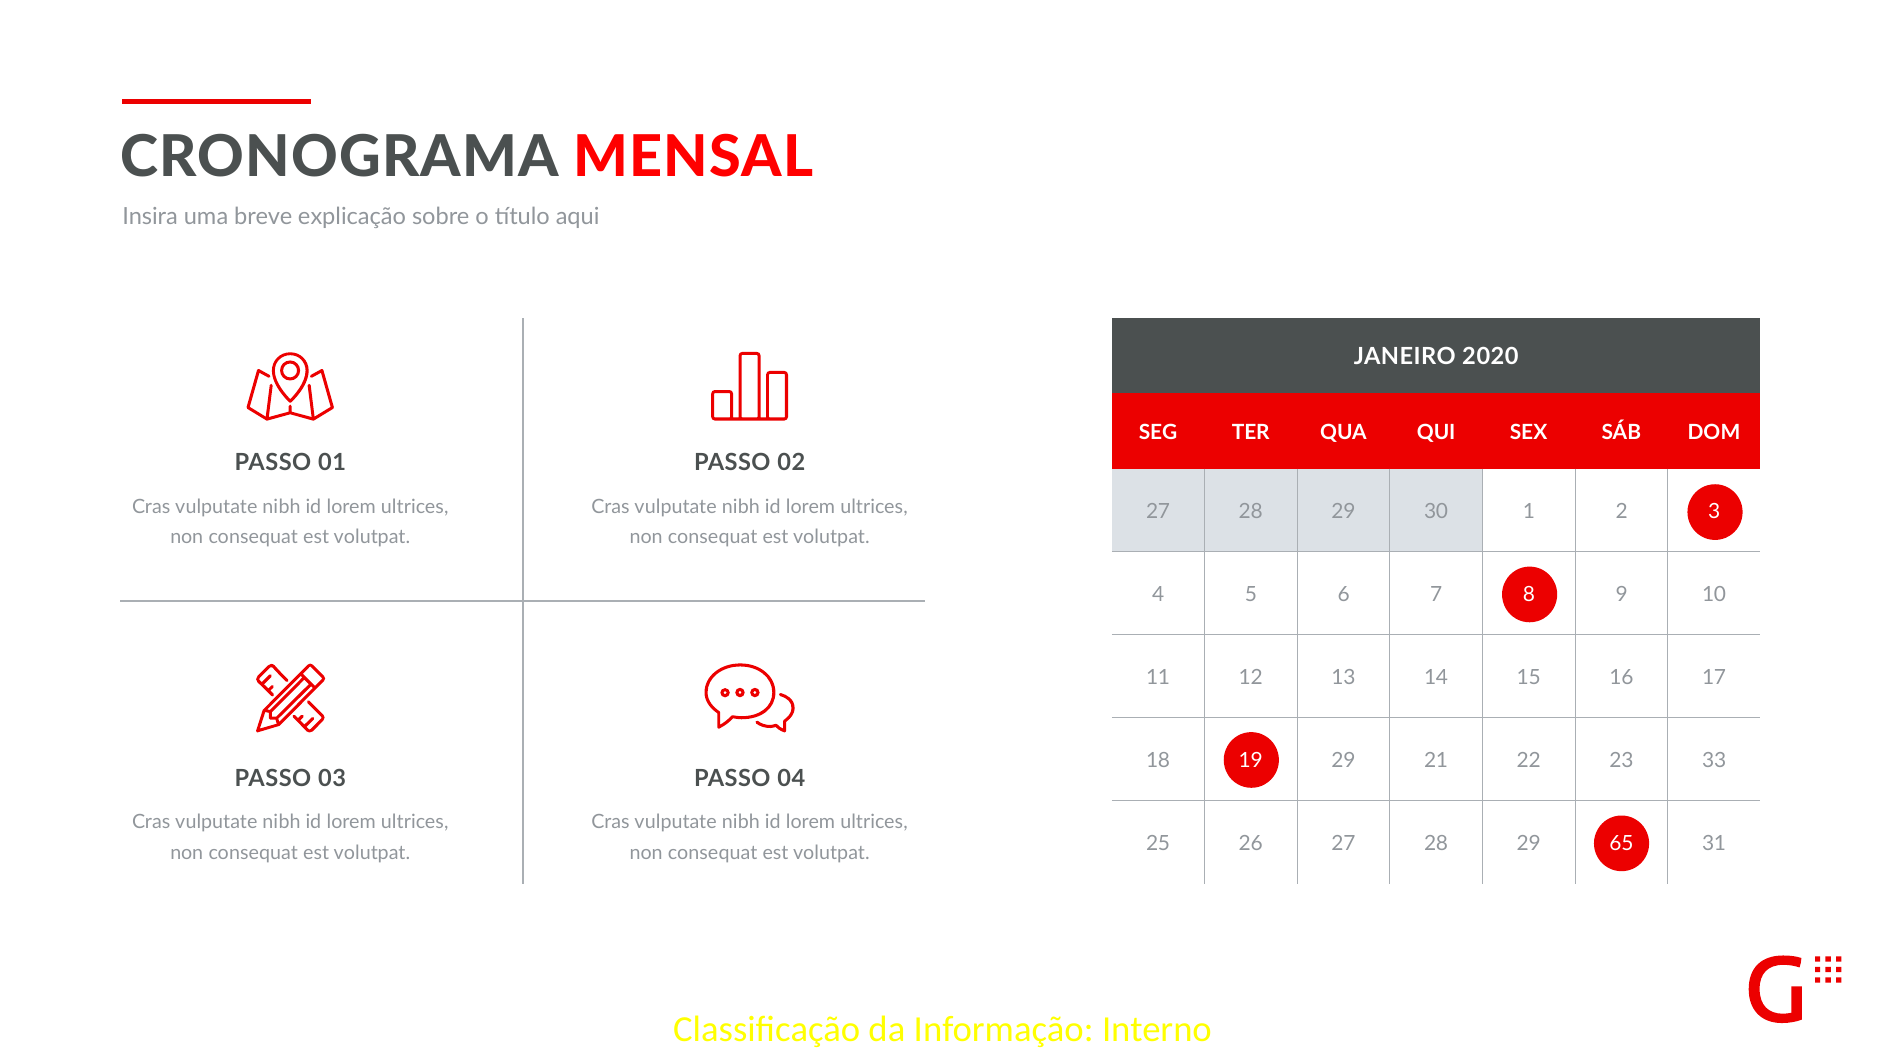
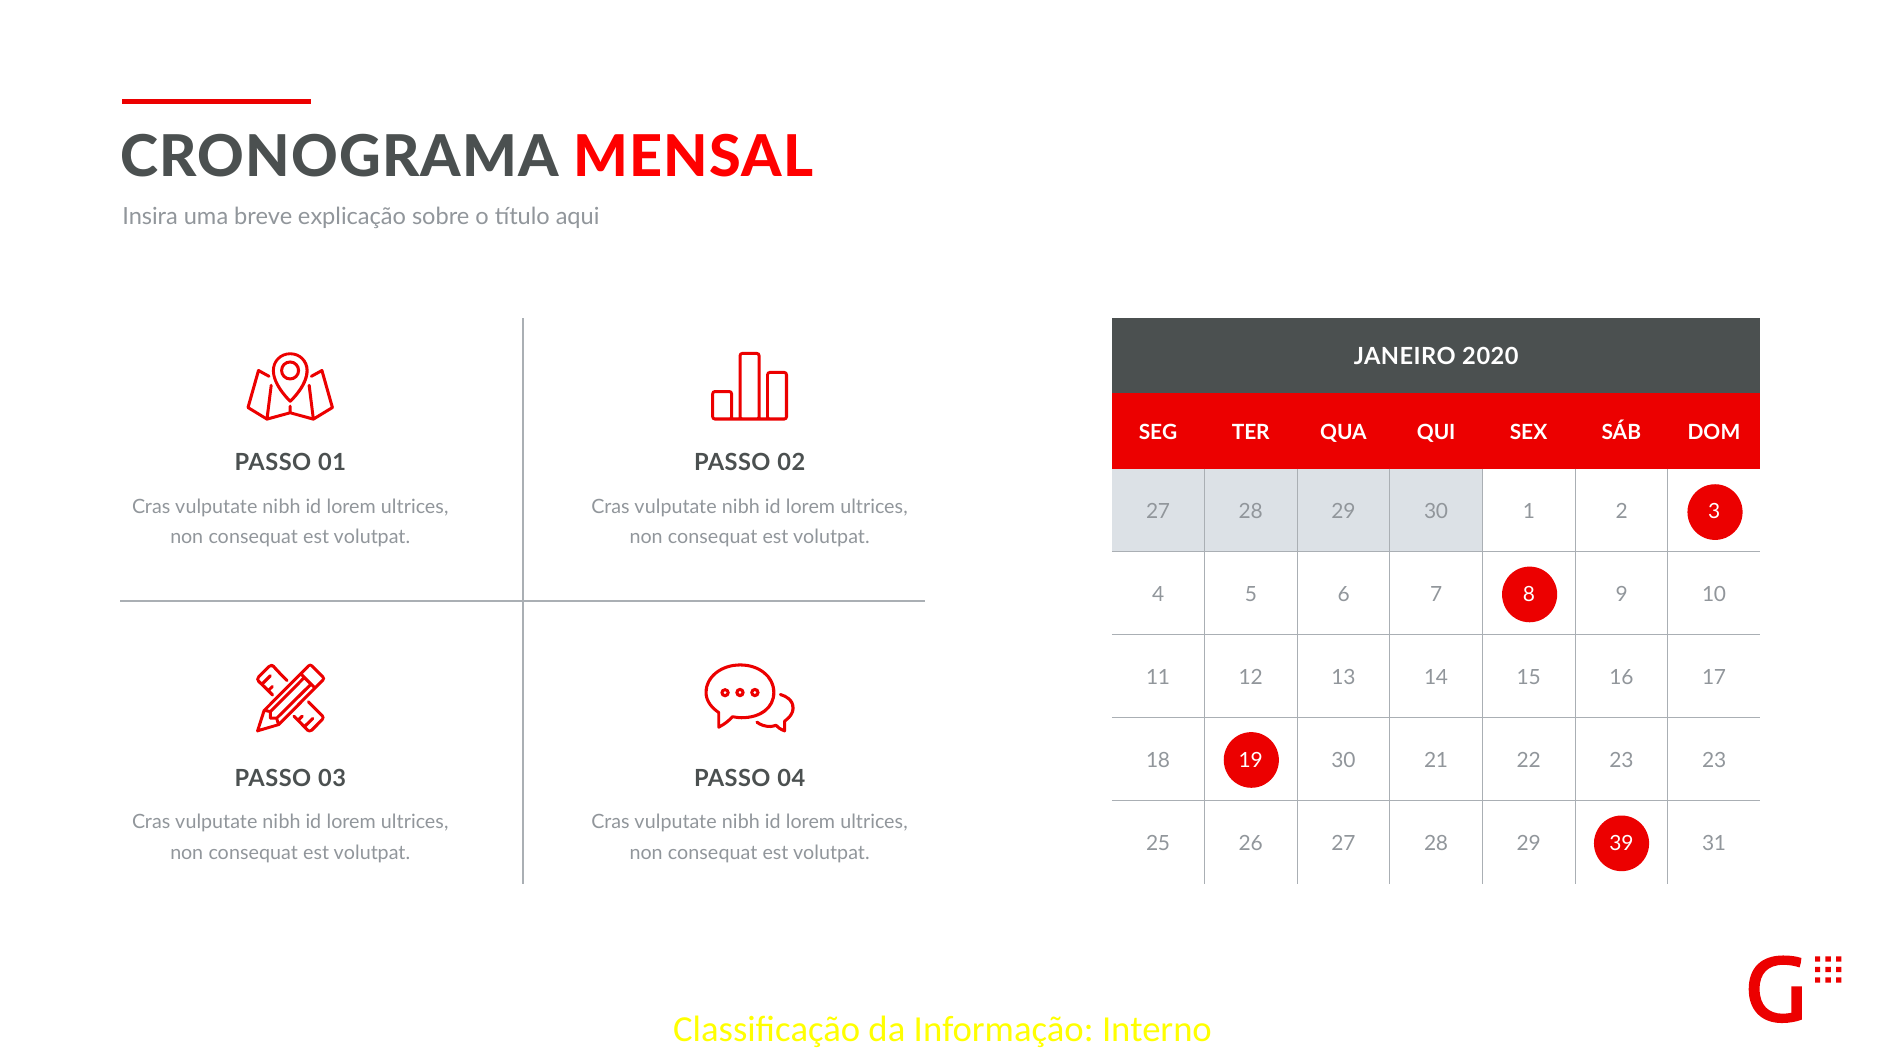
19 29: 29 -> 30 (1343, 760)
23 33: 33 -> 23 (1714, 760)
65: 65 -> 39 (1621, 843)
